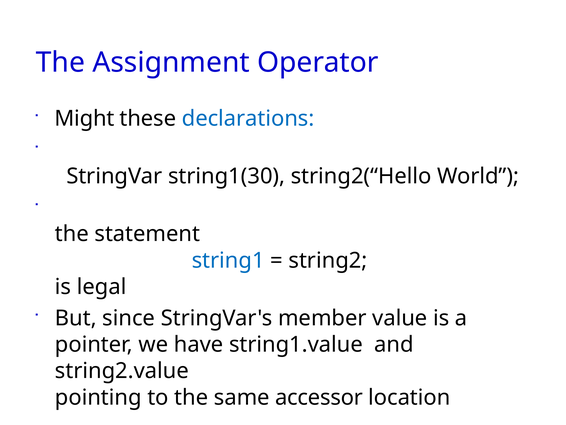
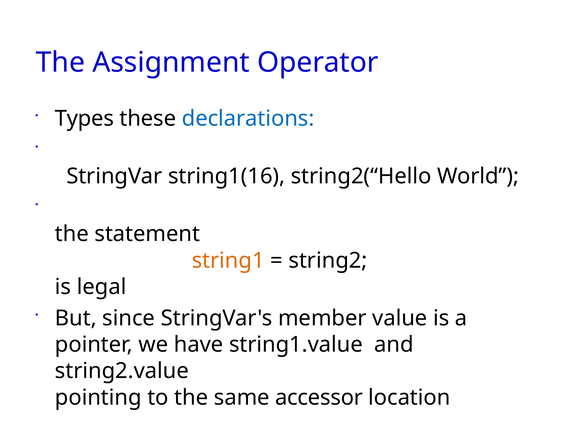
Might: Might -> Types (84, 119)
string1(30: string1(30 -> string1(16 (227, 176)
string1 colour: blue -> orange (228, 260)
